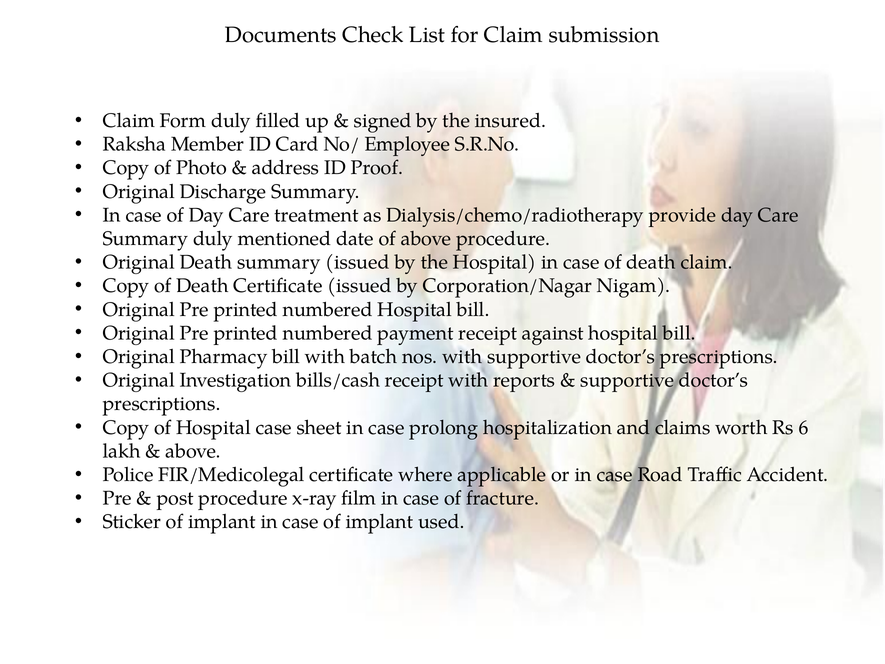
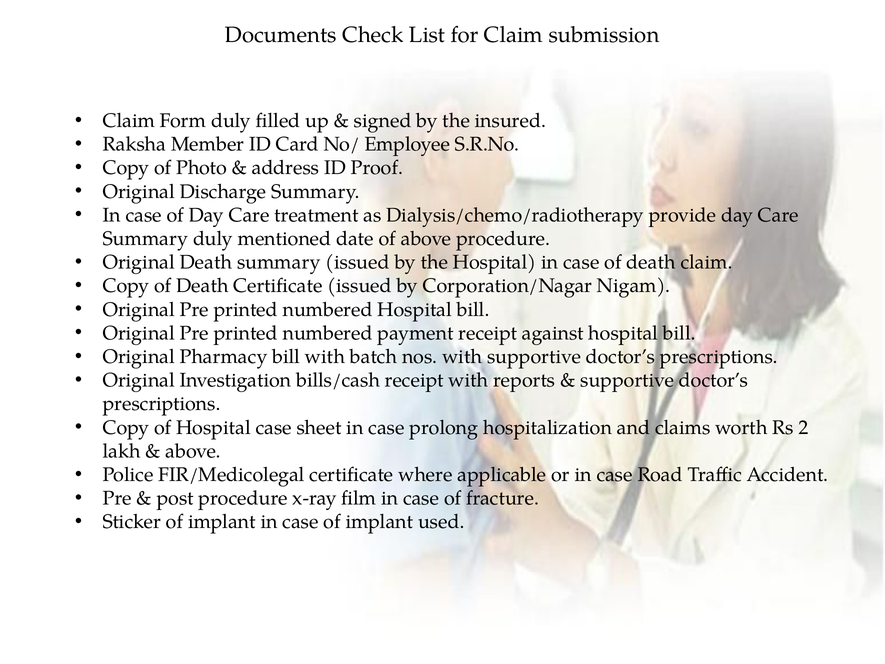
6: 6 -> 2 (804, 427)
